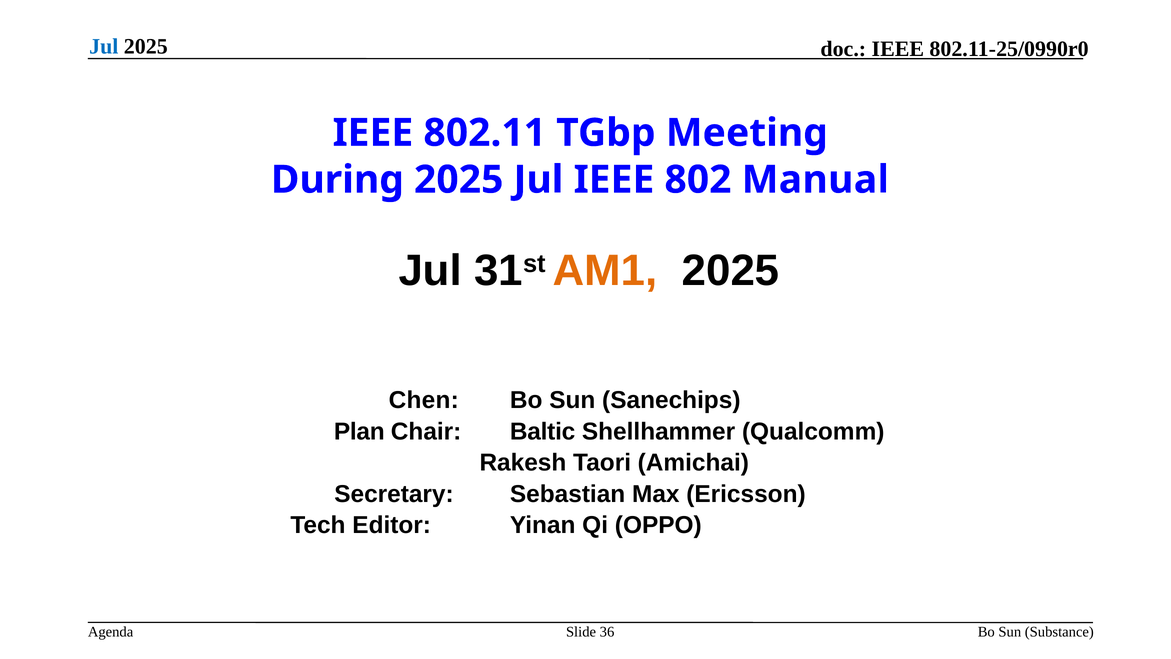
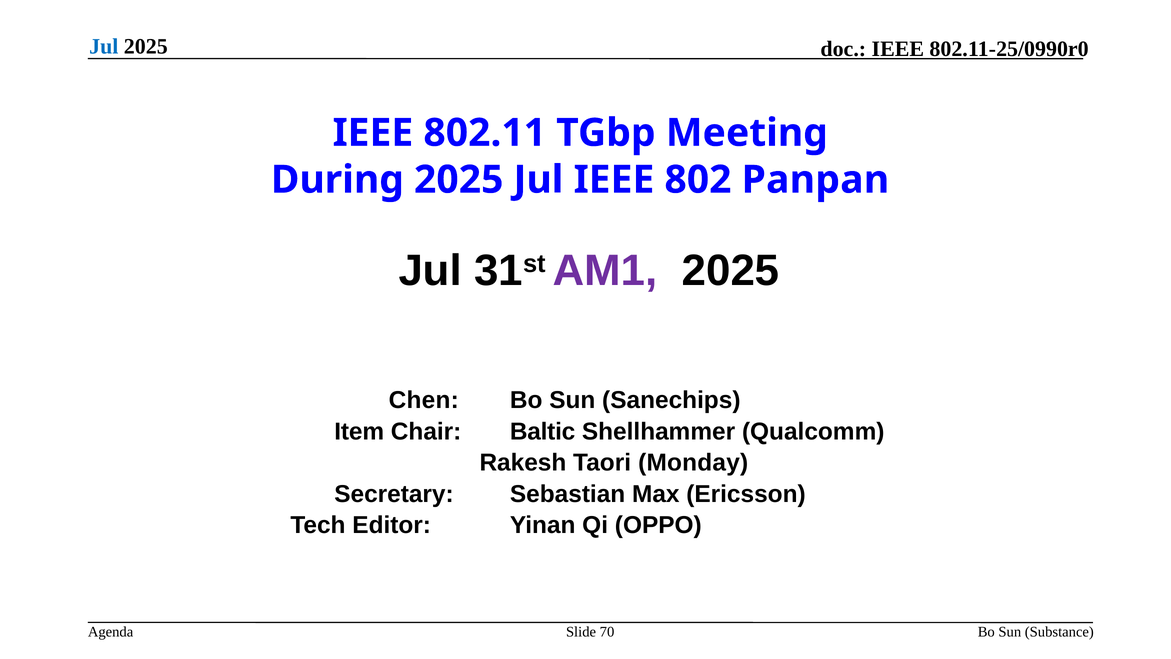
Manual: Manual -> Panpan (815, 180)
AM1 colour: orange -> purple (605, 271)
Plan: Plan -> Item (359, 431)
Amichai: Amichai -> Monday (693, 462)
36: 36 -> 70 (607, 632)
